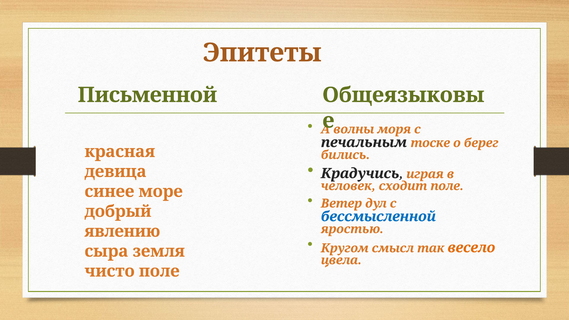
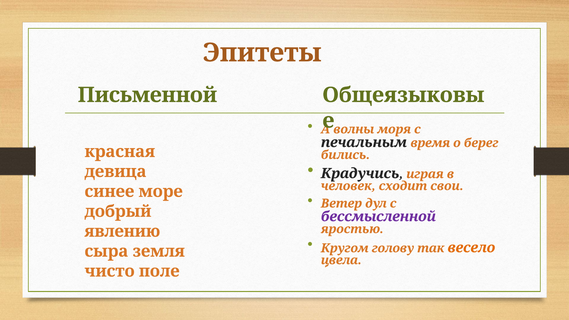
тоске: тоске -> время (430, 143)
сходит поле: поле -> свои (447, 186)
бессмысленной colour: blue -> purple (378, 217)
смысл: смысл -> голову (393, 248)
